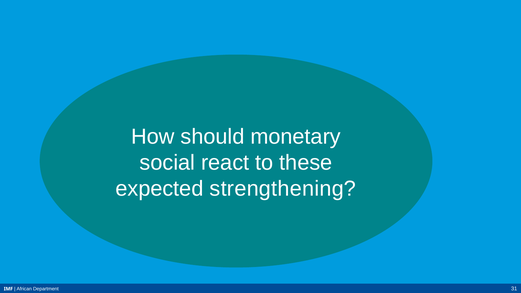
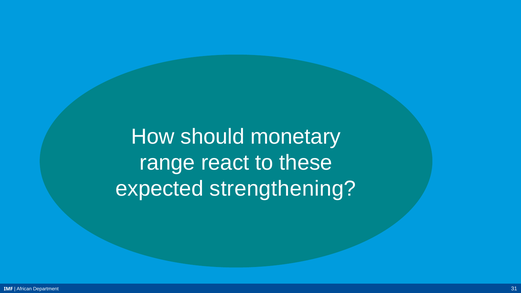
social: social -> range (167, 163)
